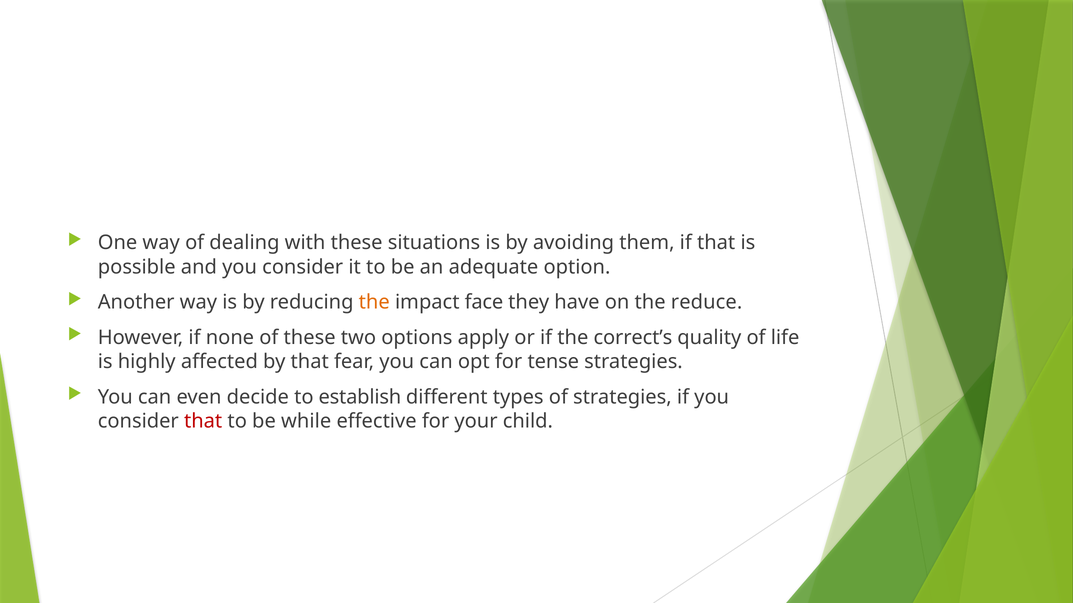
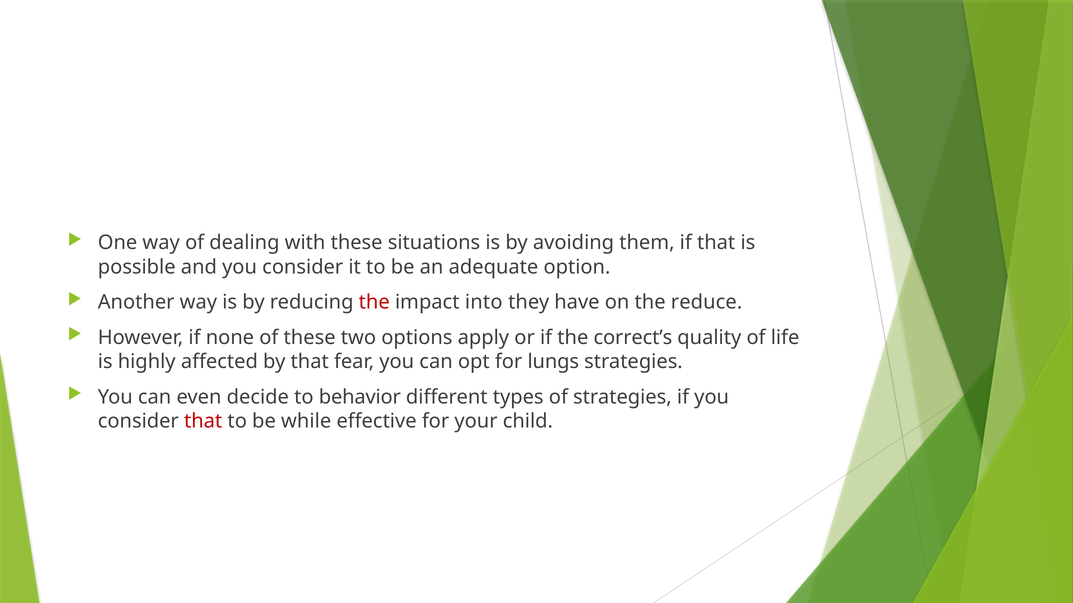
the colour: orange -> red (374, 302)
face: face -> into (484, 302)
tense: tense -> lungs (553, 362)
establish: establish -> behavior (360, 397)
